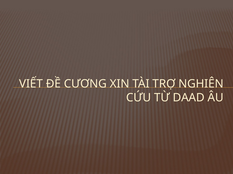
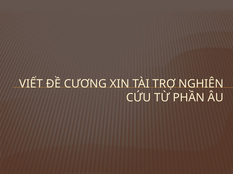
DAAD: DAAD -> PHẦN (189, 98)
